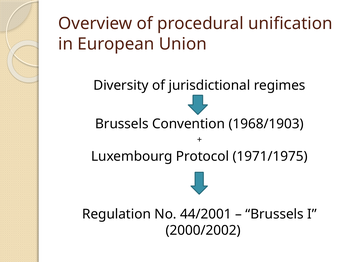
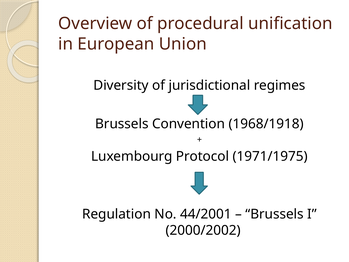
1968/1903: 1968/1903 -> 1968/1918 (266, 124)
